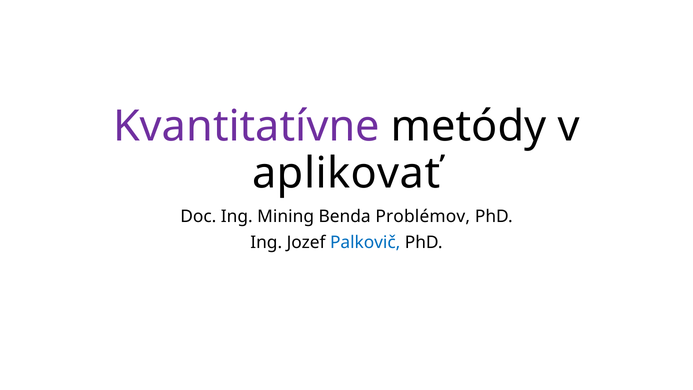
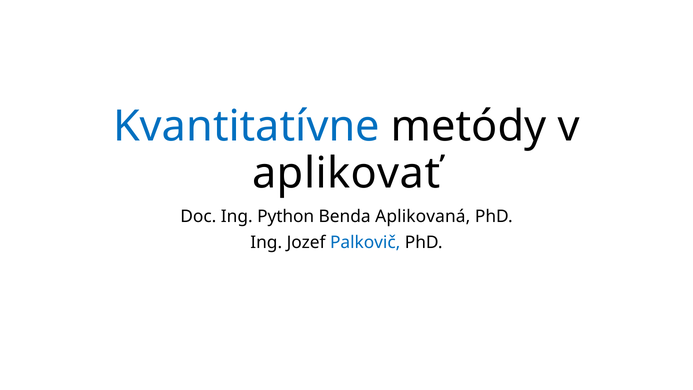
Kvantitatívne colour: purple -> blue (246, 126)
Mining: Mining -> Python (286, 217)
Problémov: Problémov -> Aplikovaná (423, 217)
